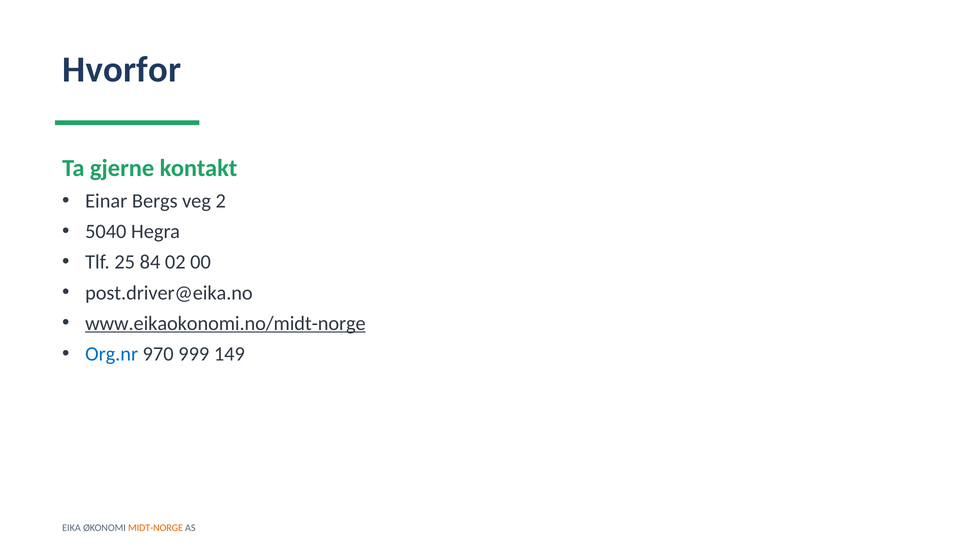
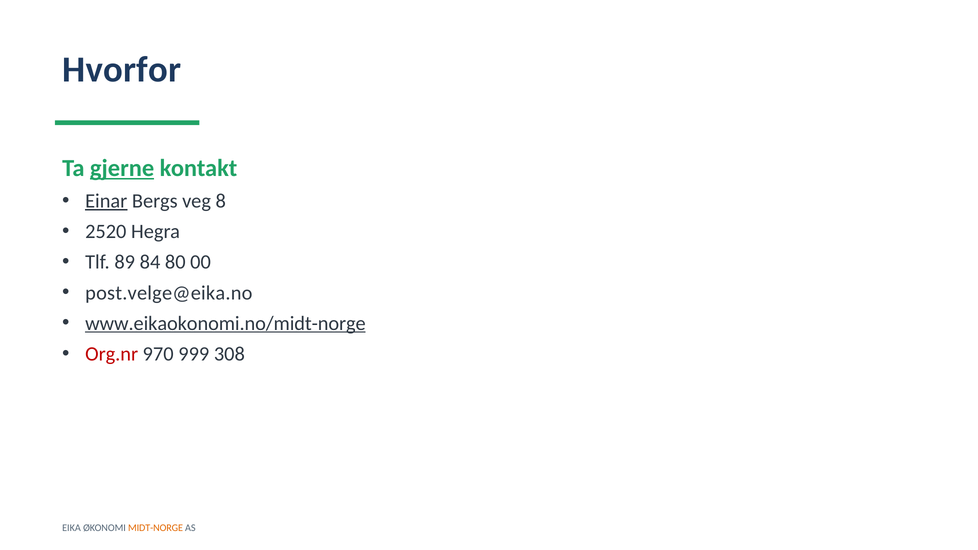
gjerne underline: none -> present (122, 168)
Einar underline: none -> present (106, 201)
2: 2 -> 8 (221, 201)
5040: 5040 -> 2520 (106, 232)
25: 25 -> 89 (125, 262)
02: 02 -> 80 (175, 262)
post.driver@eika.no: post.driver@eika.no -> post.velge@eika.no (169, 293)
Org.nr colour: blue -> red (112, 354)
149: 149 -> 308 (229, 354)
